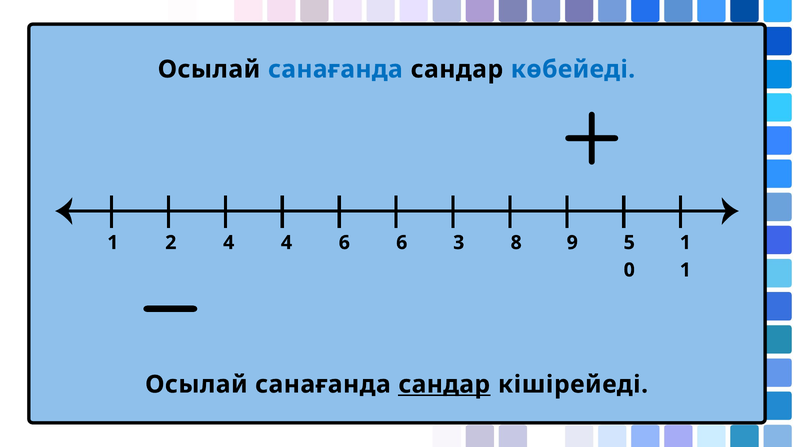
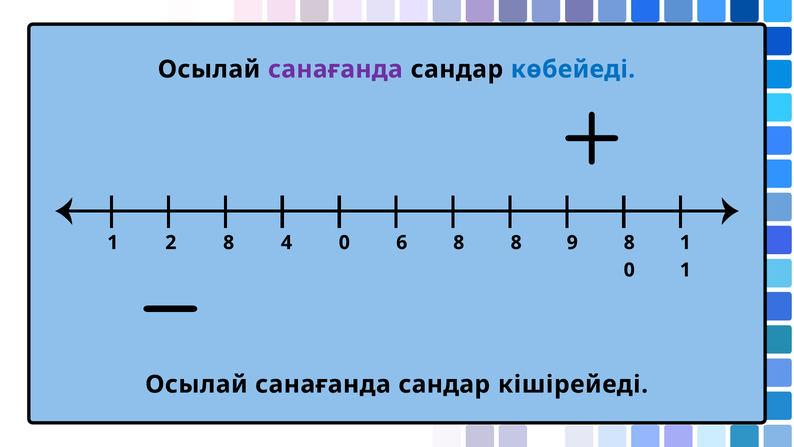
санағанда colour: blue -> purple (335, 69)
2 4: 4 -> 8 (229, 242)
4 6: 6 -> 0 (344, 242)
6 3: 3 -> 8 (459, 242)
9 5: 5 -> 8 (629, 242)
сандар underline: present -> none (444, 384)
